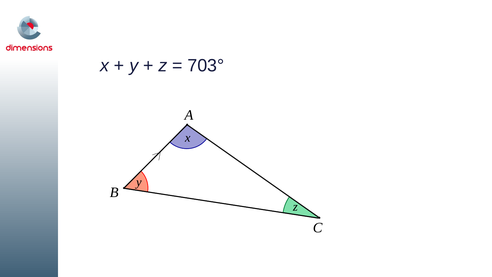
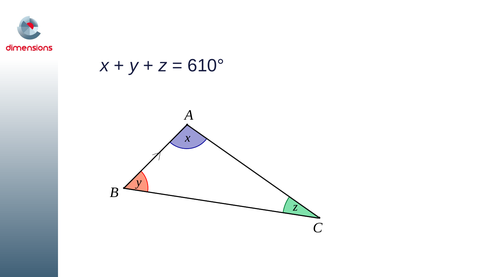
703°: 703° -> 610° (206, 66)
